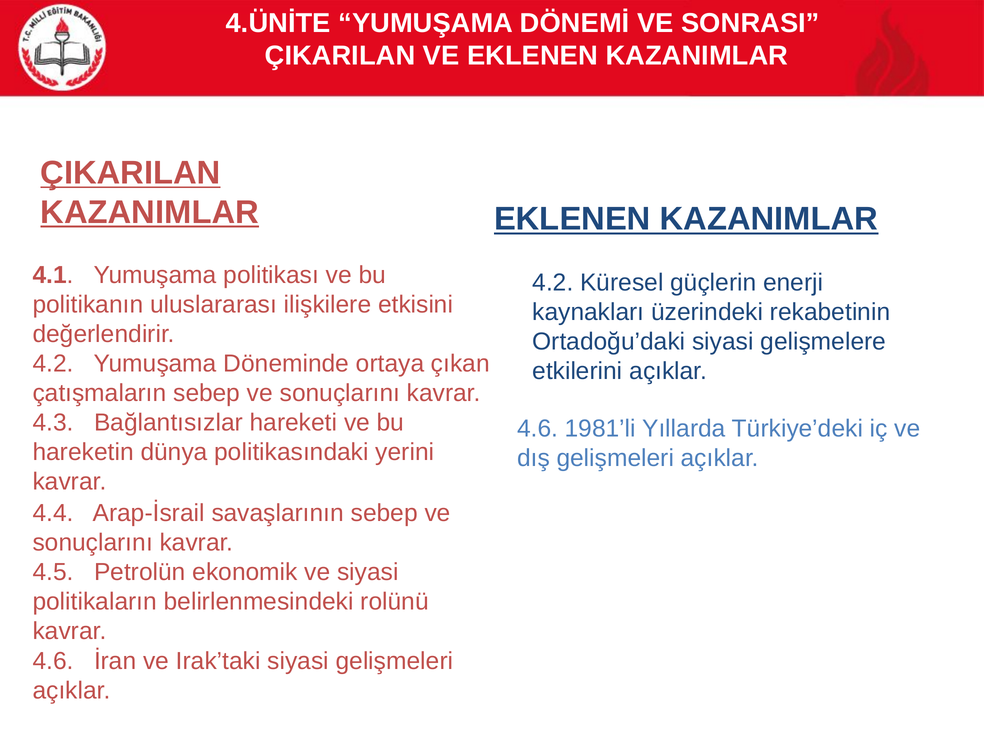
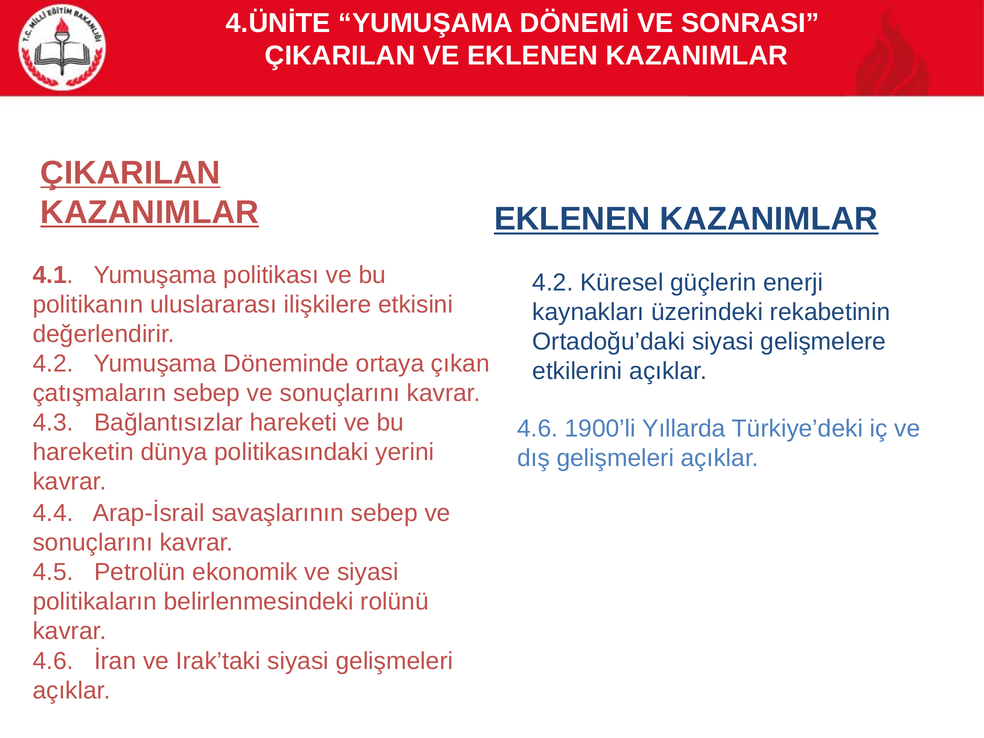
1981’li: 1981’li -> 1900’li (600, 429)
